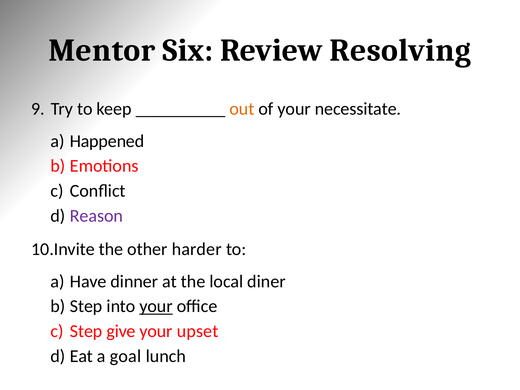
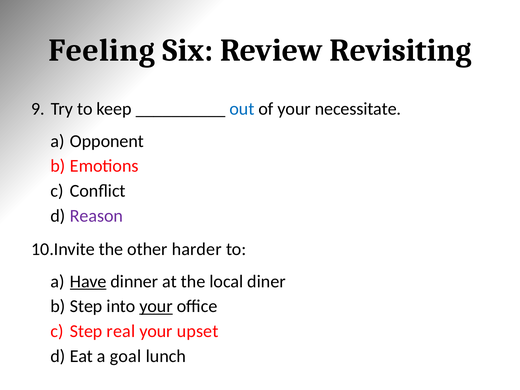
Mentor: Mentor -> Feeling (102, 50)
Resolving: Resolving -> Revisiting (401, 50)
out colour: orange -> blue (242, 109)
Happened: Happened -> Opponent (107, 141)
Have underline: none -> present (88, 281)
give: give -> real (121, 331)
